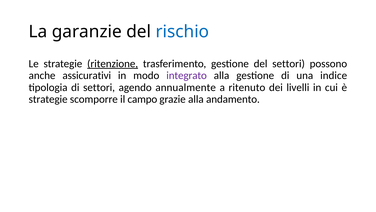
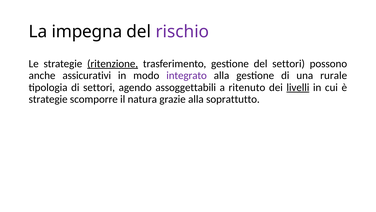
garanzie: garanzie -> impegna (87, 32)
rischio colour: blue -> purple (182, 32)
indice: indice -> rurale (334, 75)
annualmente: annualmente -> assoggettabili (186, 87)
livelli underline: none -> present (298, 87)
campo: campo -> natura (142, 99)
andamento: andamento -> soprattutto (233, 99)
